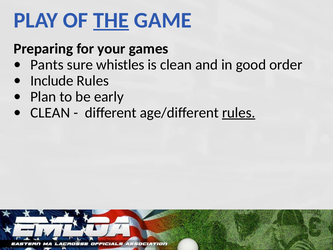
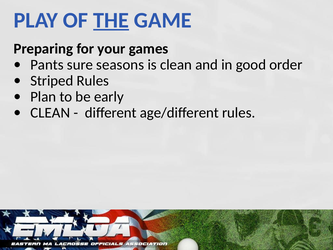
whistles: whistles -> seasons (120, 65)
Include: Include -> Striped (52, 81)
rules underline: present -> none (239, 113)
